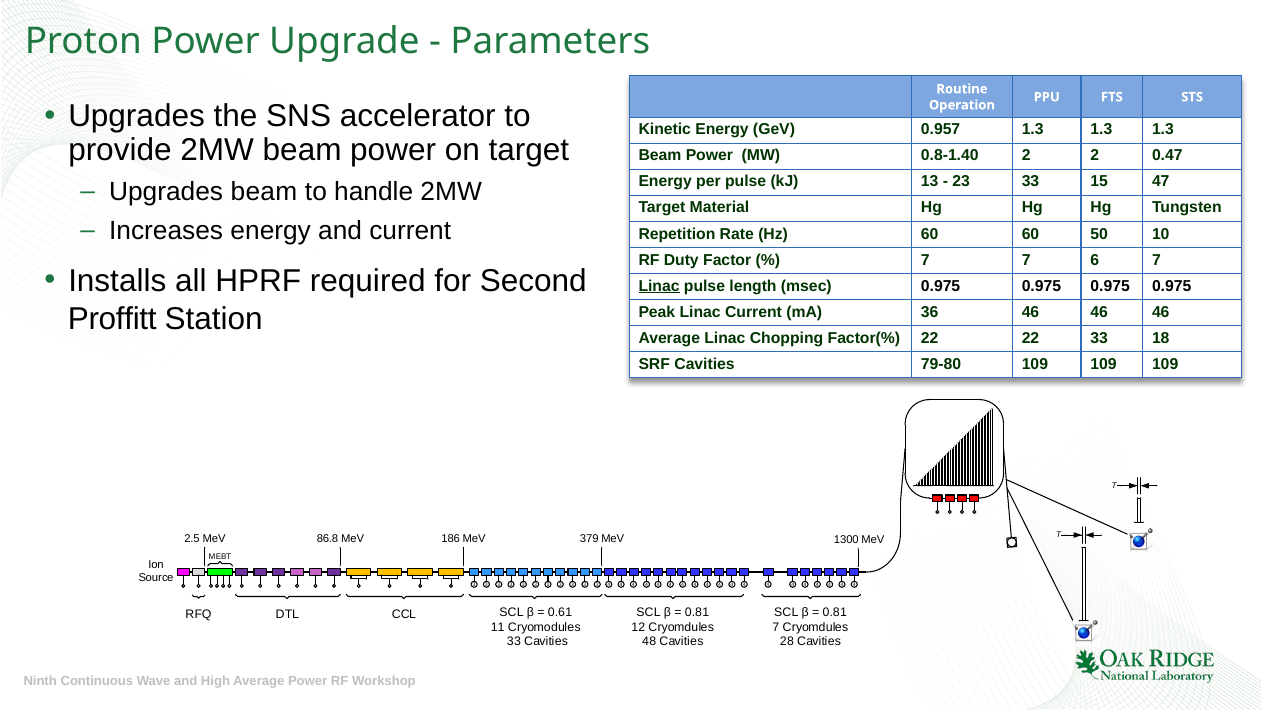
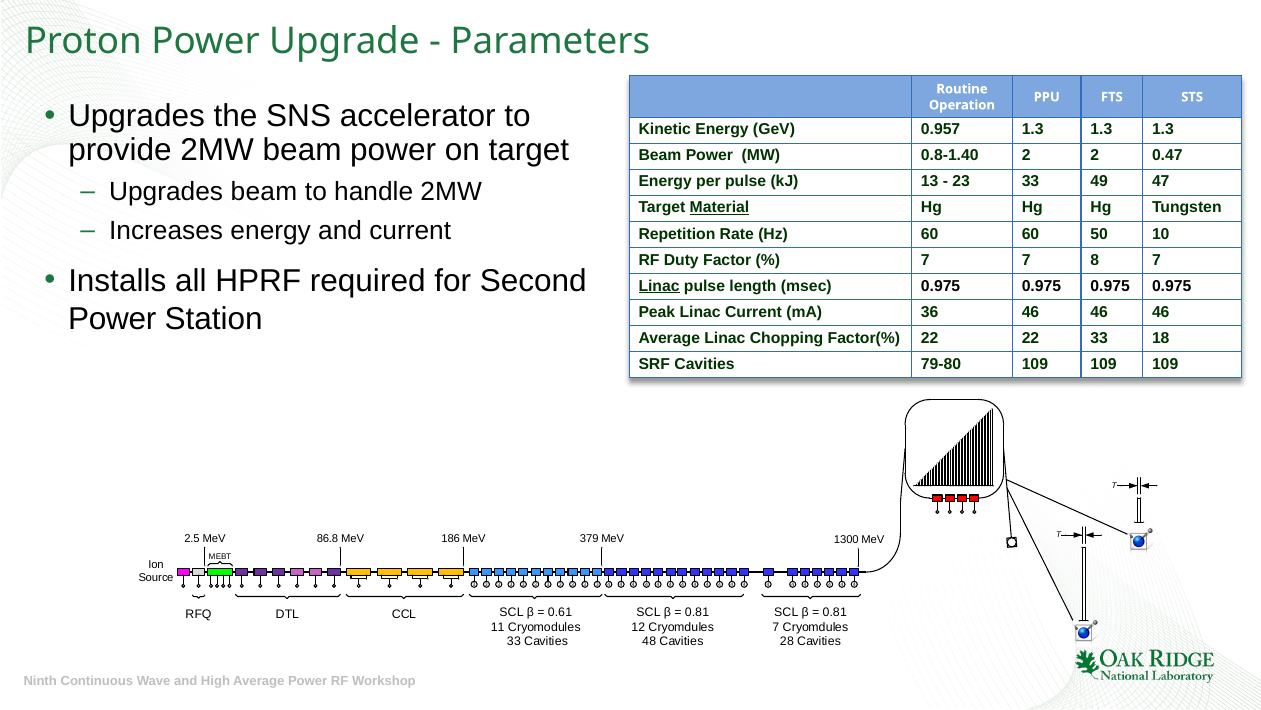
15: 15 -> 49 (1099, 182)
Material underline: none -> present (719, 208)
6: 6 -> 8 (1095, 260)
Proffitt: Proffitt -> Power (112, 319)
